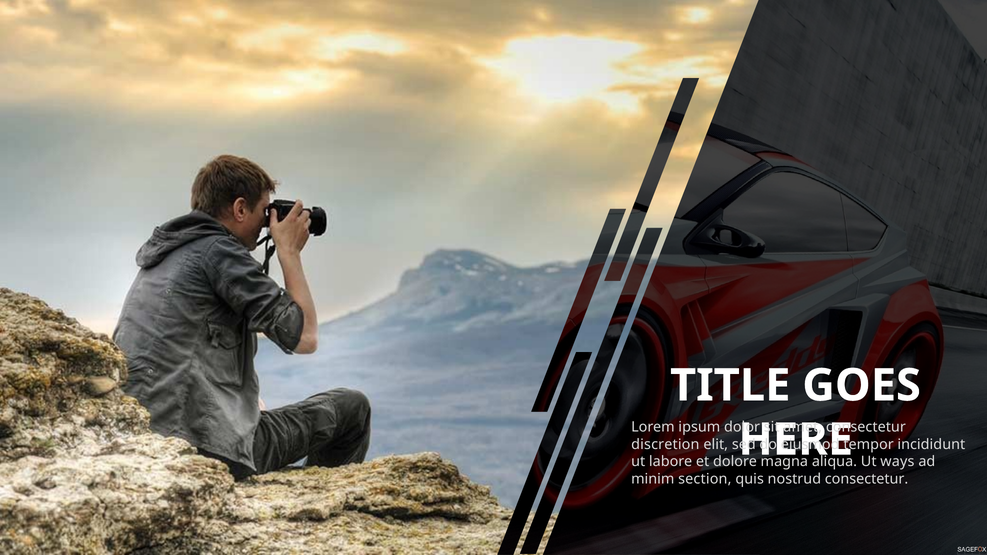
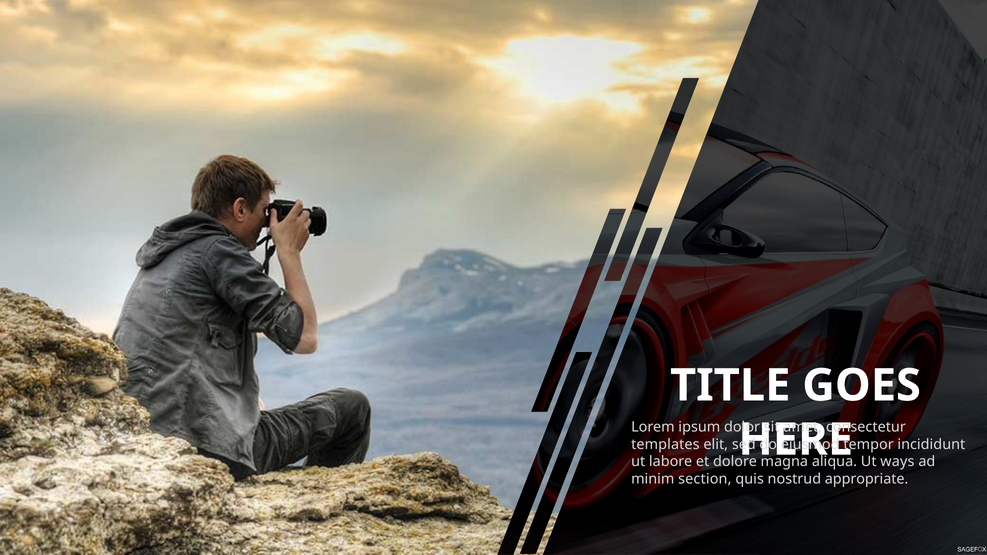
discretion: discretion -> templates (665, 445)
nostrud consectetur: consectetur -> appropriate (867, 479)
